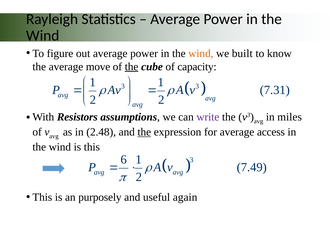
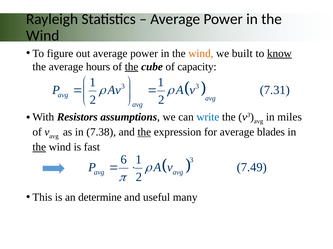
know underline: none -> present (279, 54)
move: move -> hours (98, 67)
write colour: purple -> blue (208, 117)
2.48: 2.48 -> 7.38 (101, 132)
access: access -> blades (271, 132)
the underline: none -> present (39, 148)
is this: this -> fast (92, 148)
purposely: purposely -> determine (100, 198)
again: again -> many (185, 198)
